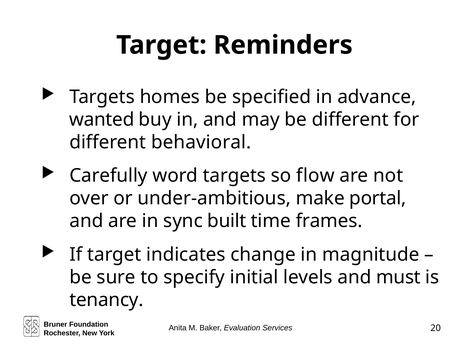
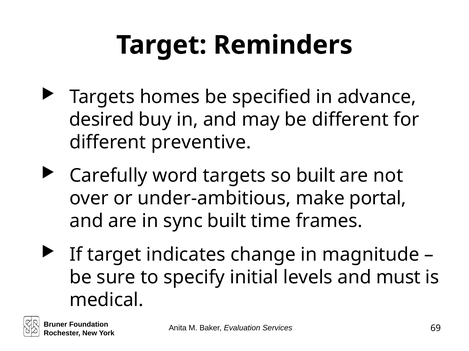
wanted: wanted -> desired (102, 120)
behavioral: behavioral -> preventive (201, 142)
so flow: flow -> built (316, 176)
tenancy: tenancy -> medical (106, 300)
20: 20 -> 69 (436, 329)
